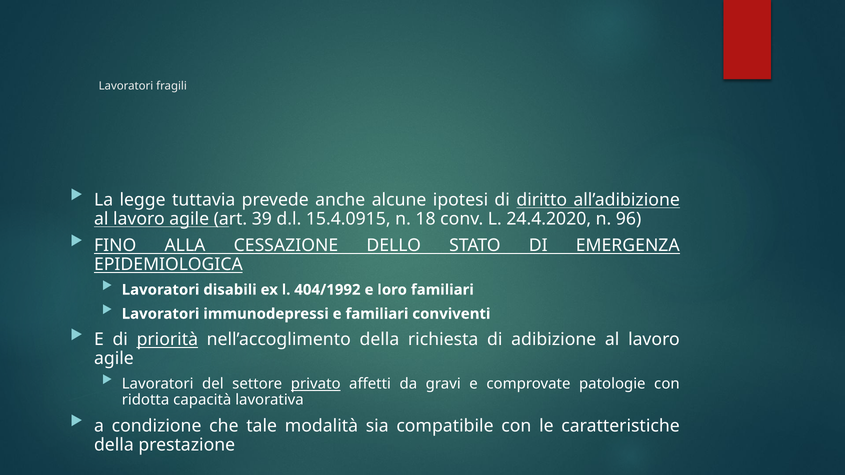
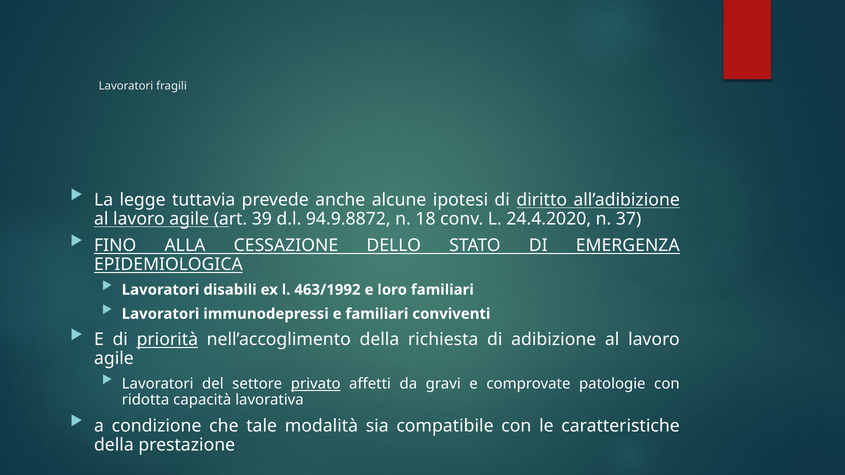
15.4.0915: 15.4.0915 -> 94.9.8872 (348, 219)
96: 96 -> 37 (629, 219)
404/1992: 404/1992 -> 463/1992 (327, 290)
